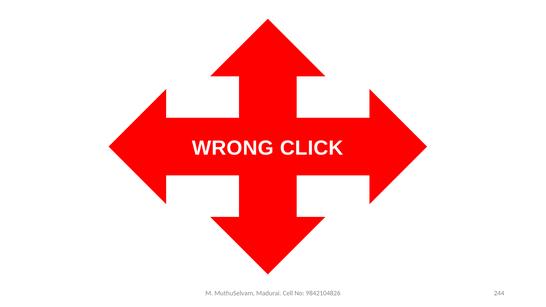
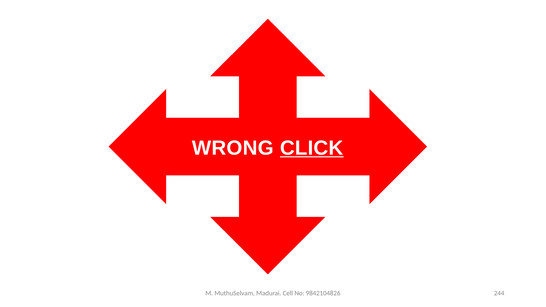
CLICK underline: none -> present (312, 148)
